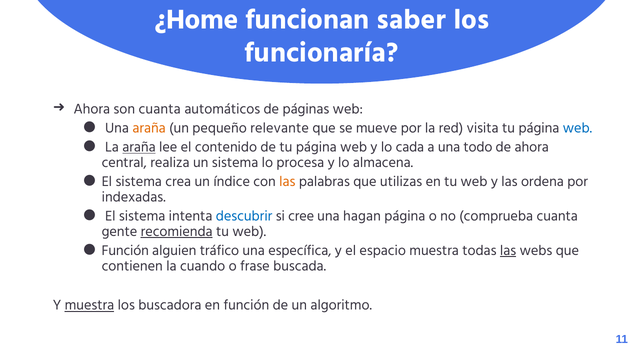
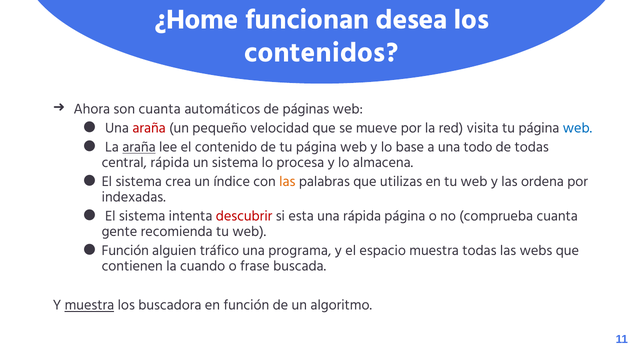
saber: saber -> desea (412, 20)
funcionaría: funcionaría -> contenidos (321, 53)
araña colour: orange -> red (149, 128)
relevante: relevante -> velocidad (280, 128)
cada: cada -> base (410, 147)
de ahora: ahora -> todas (532, 147)
central realiza: realiza -> rápida (170, 162)
descubrir colour: blue -> red (244, 216)
cree: cree -> esta (301, 216)
una hagan: hagan -> rápida (362, 216)
recomienda underline: present -> none (177, 231)
específica: específica -> programa (300, 250)
las underline: present -> none (508, 250)
